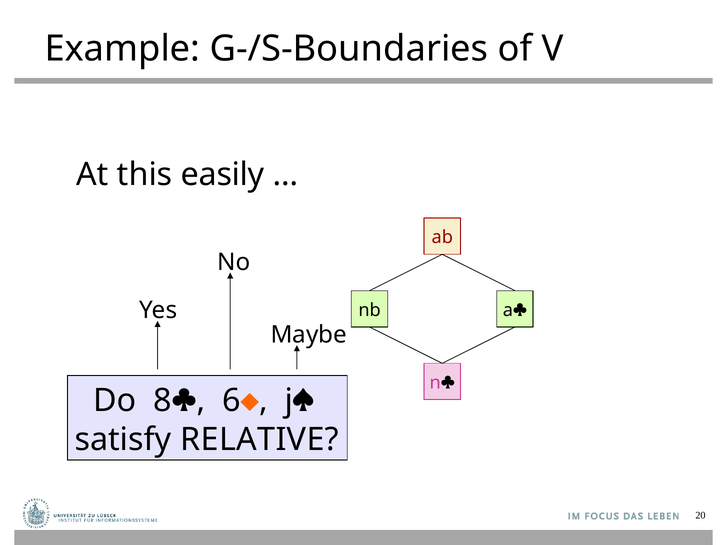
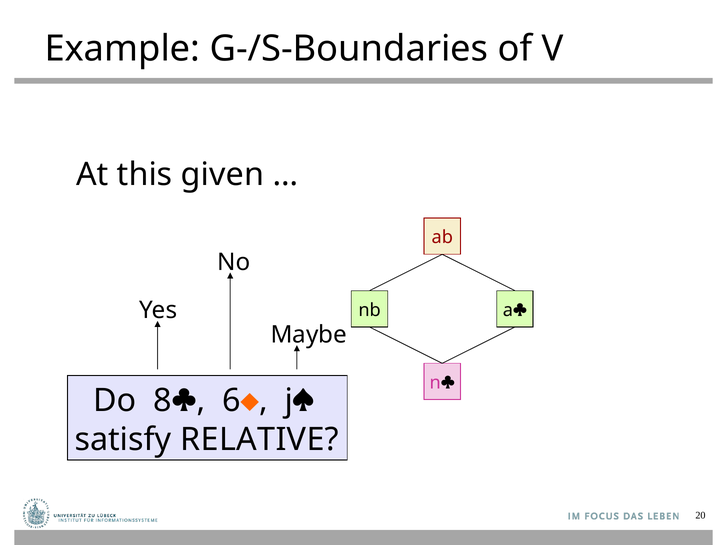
easily: easily -> given (222, 175)
